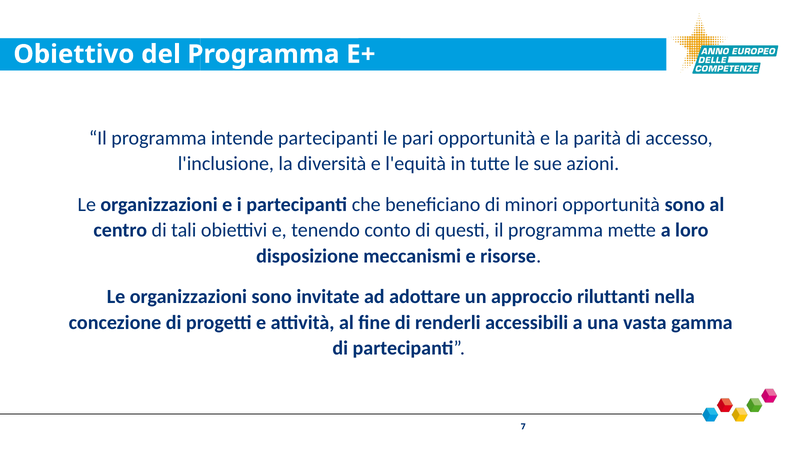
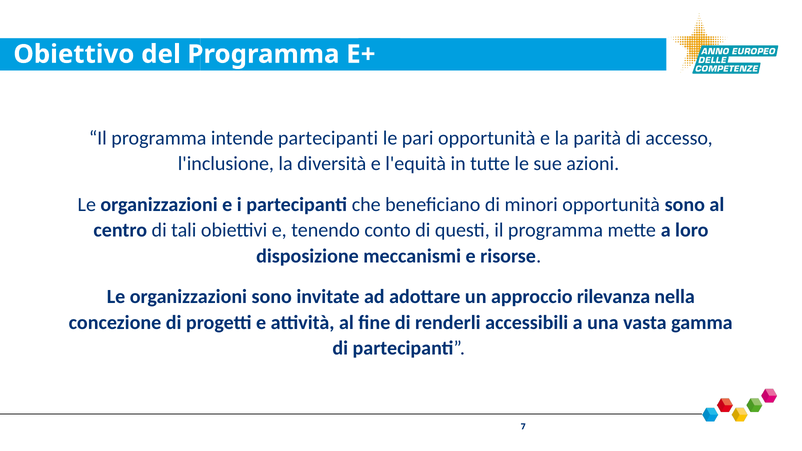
riluttanti: riluttanti -> rilevanza (614, 297)
